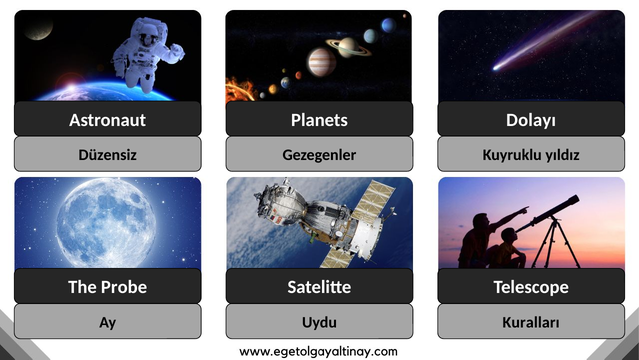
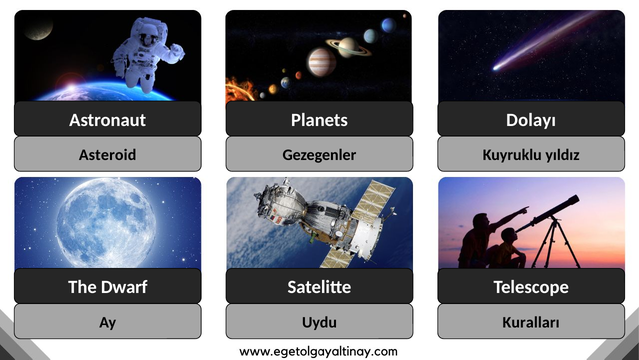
Düzensiz: Düzensiz -> Asteroid (108, 155)
Probe: Probe -> Dwarf (124, 287)
